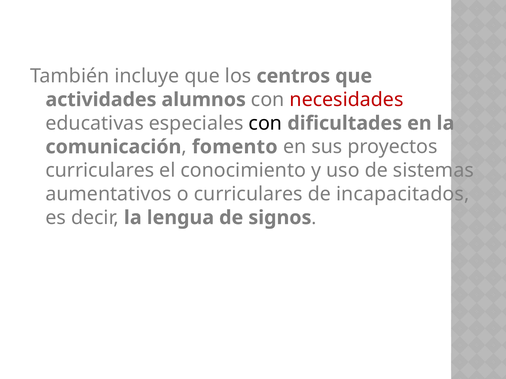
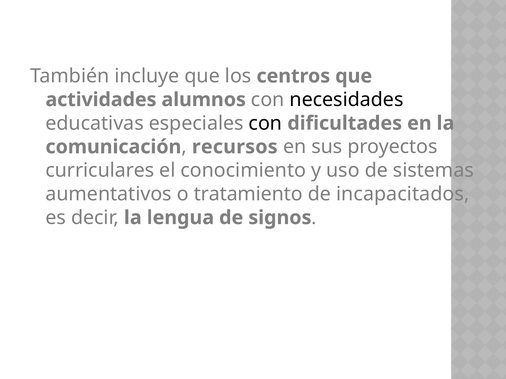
necesidades colour: red -> black (347, 100)
fomento: fomento -> recursos (235, 147)
o curriculares: curriculares -> tratamiento (248, 194)
